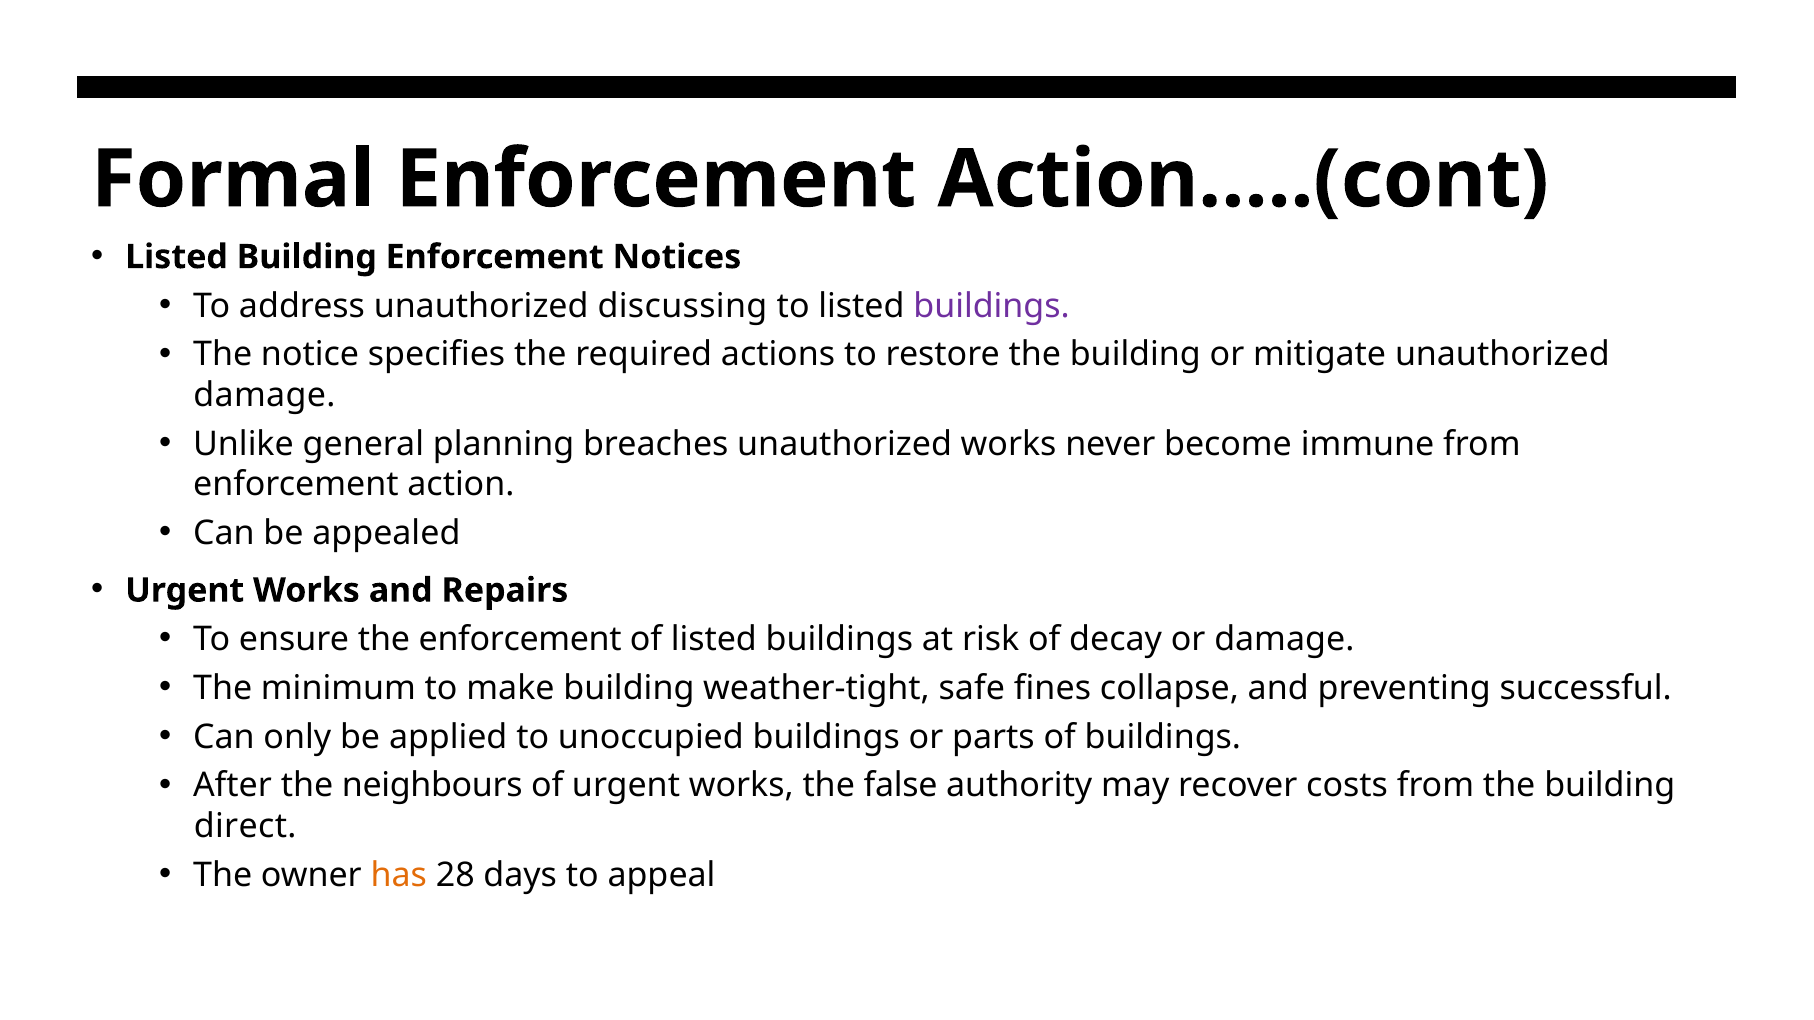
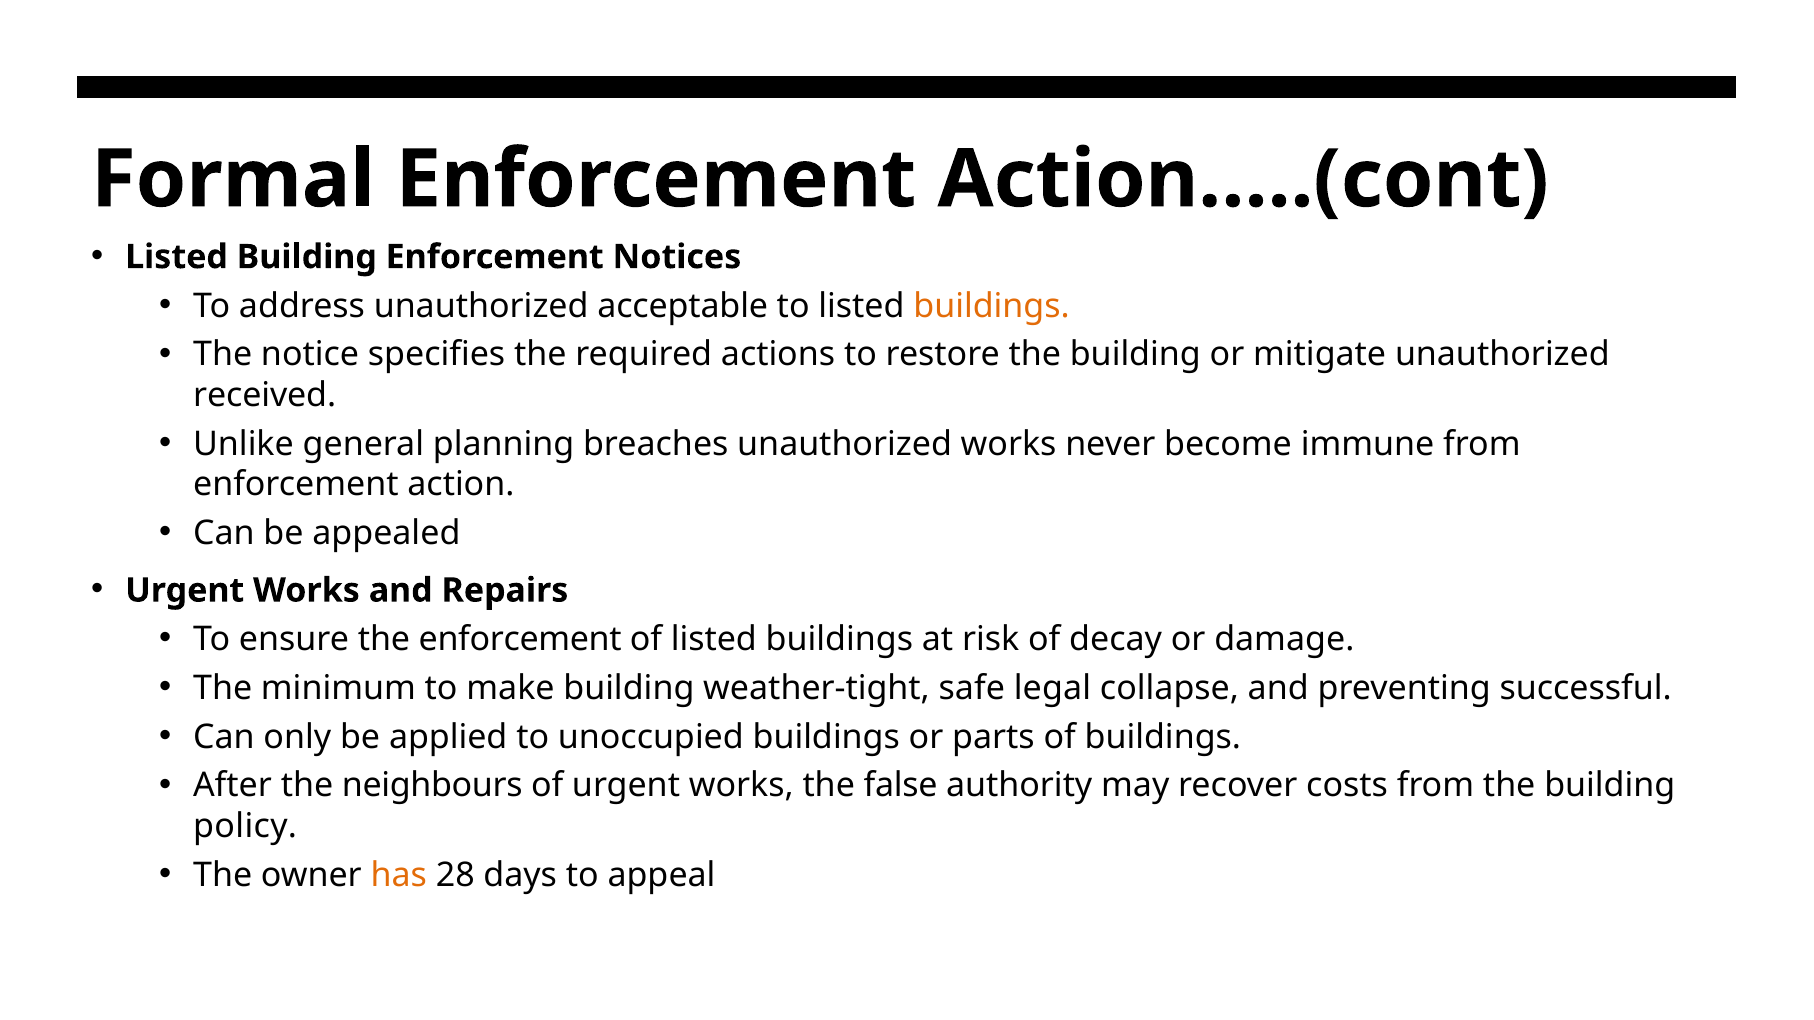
discussing: discussing -> acceptable (683, 306)
buildings colour: purple -> orange (992, 306)
damage: damage -> received (265, 395)
fines: fines -> legal (1052, 688)
direct: direct -> policy (245, 826)
